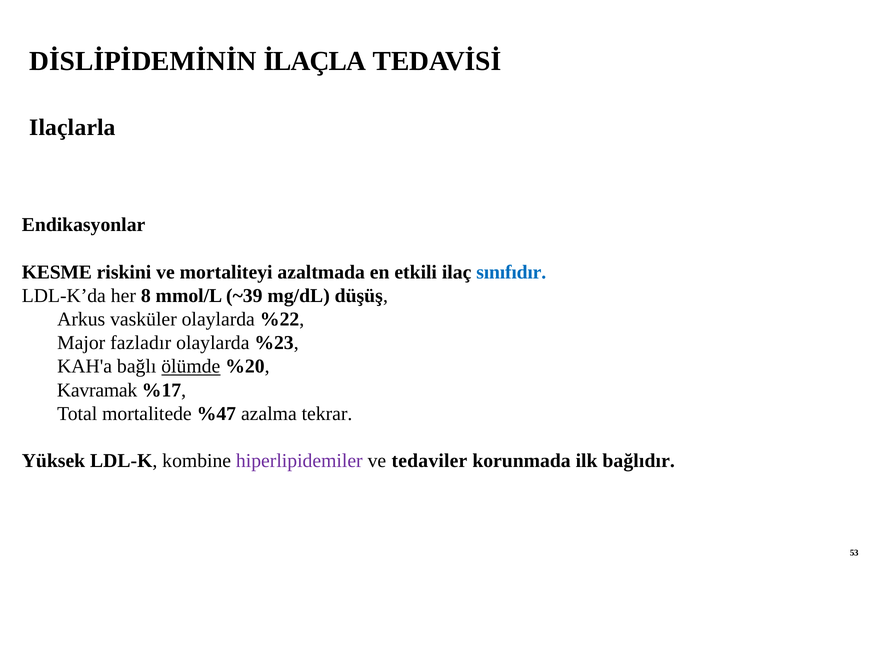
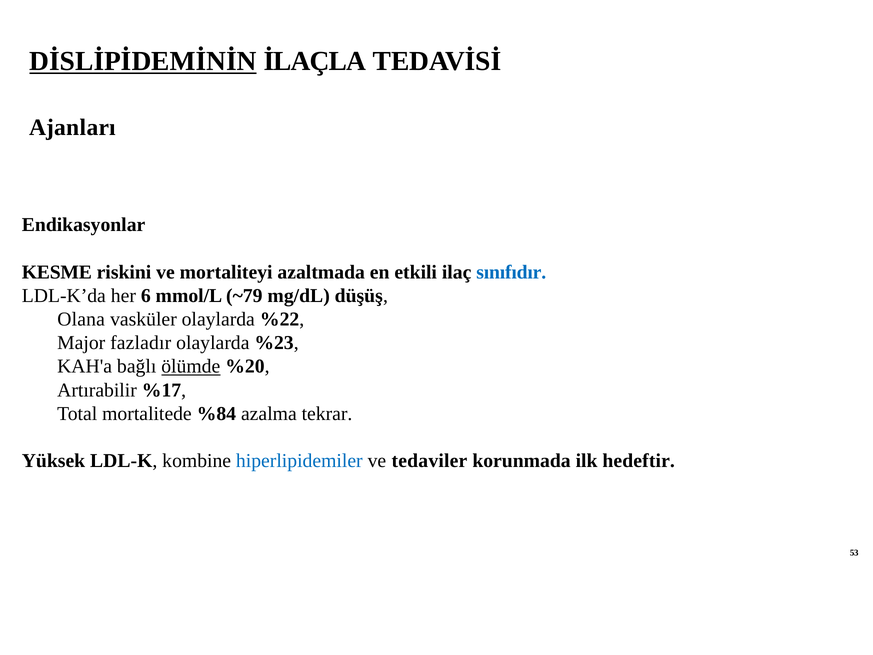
DİSLİPİDEMİNİN underline: none -> present (143, 61)
Ilaçlarla: Ilaçlarla -> Ajanları (72, 127)
8: 8 -> 6 (146, 296)
~39: ~39 -> ~79 (244, 296)
Arkus: Arkus -> Olana (81, 319)
Kavramak: Kavramak -> Artırabilir (97, 390)
%47: %47 -> %84 (216, 413)
hiperlipidemiler colour: purple -> blue (299, 461)
bağlıdır: bağlıdır -> hedeftir (639, 461)
